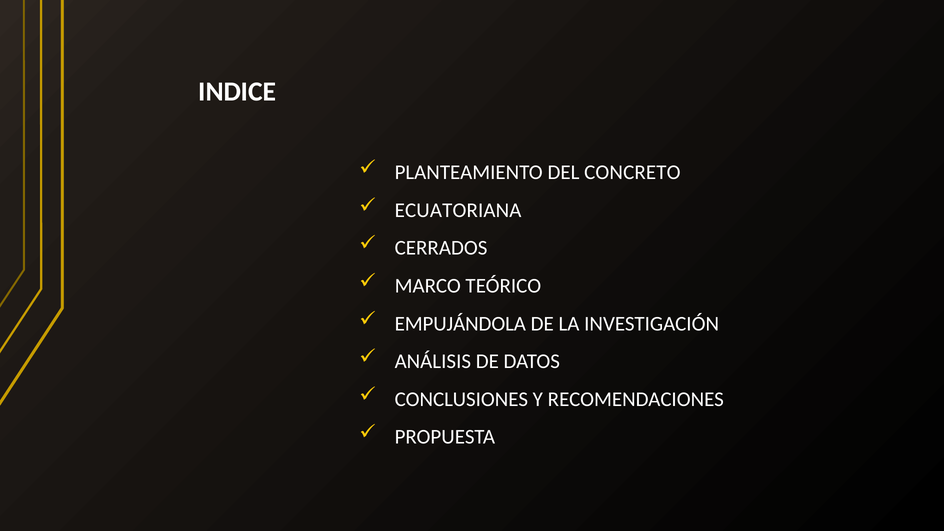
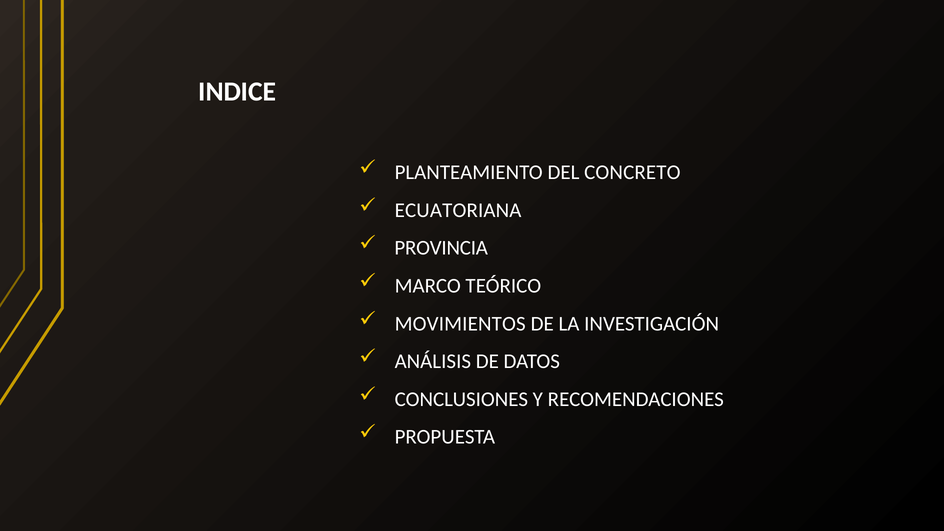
CERRADOS: CERRADOS -> PROVINCIA (441, 248)
EMPUJÁNDOLA: EMPUJÁNDOLA -> MOVIMIENTOS (460, 324)
